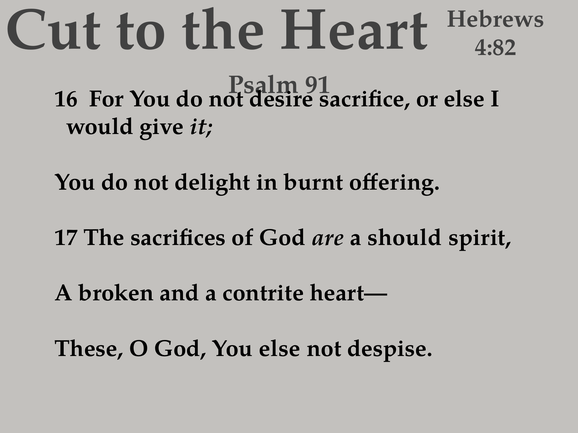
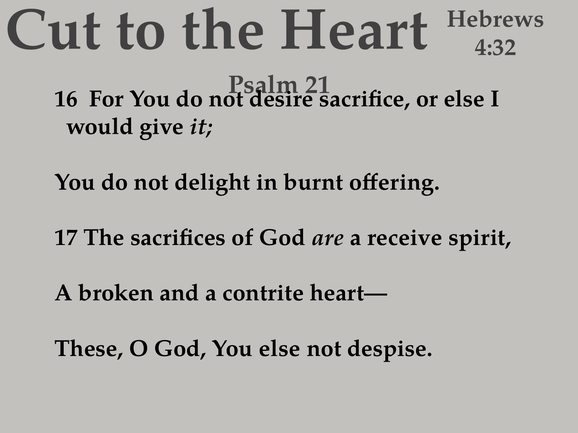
4:82: 4:82 -> 4:32 (496, 47)
91: 91 -> 21 (318, 85)
should: should -> receive (405, 238)
